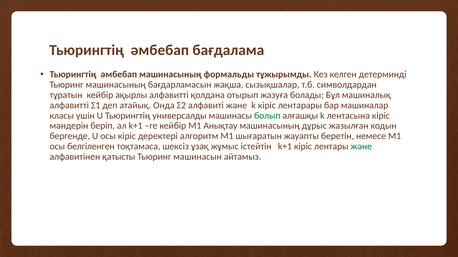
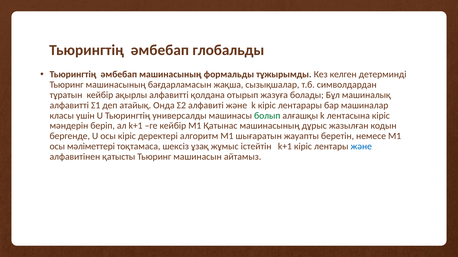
бағдалама: бағдалама -> глобальды (228, 50)
Анықтау: Анықтау -> Қатынас (220, 126)
белгіленген: белгіленген -> мәліметтері (91, 147)
және colour: green -> blue (361, 147)
